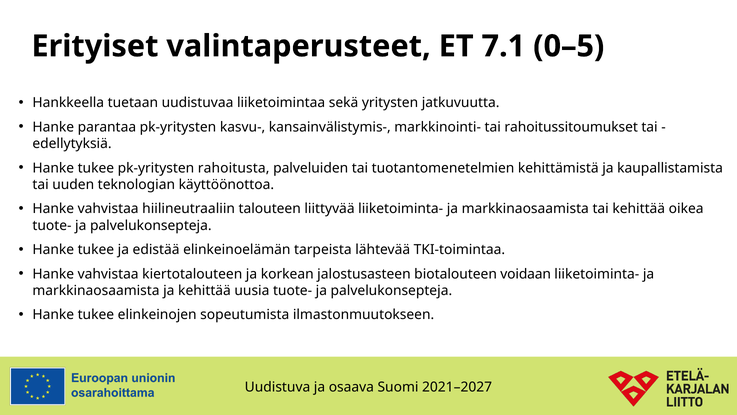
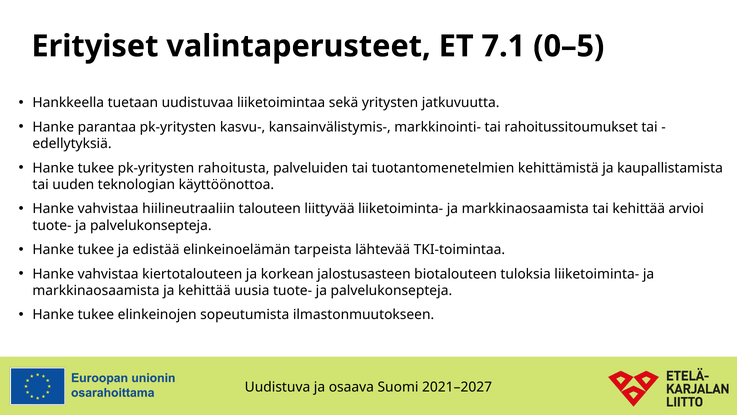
oikea: oikea -> arvioi (686, 209)
voidaan: voidaan -> tuloksia (526, 274)
